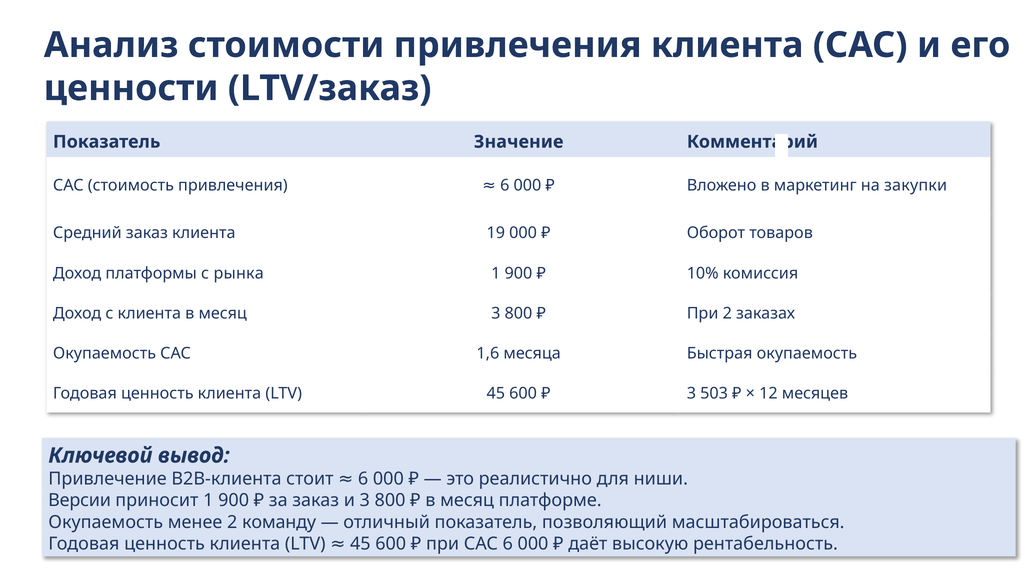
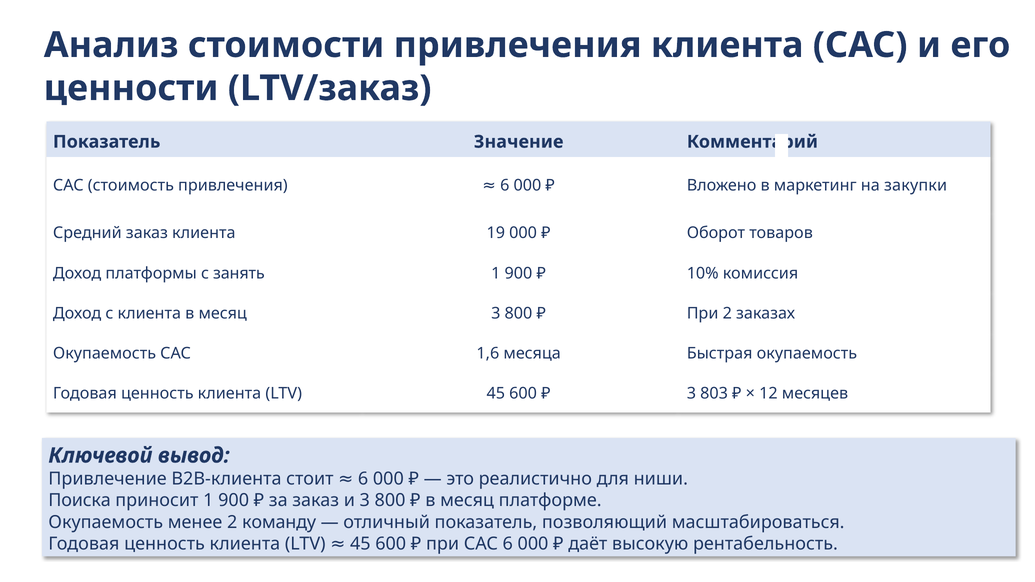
рынка: рынка -> занять (239, 273)
503: 503 -> 803 (714, 394)
Версии: Версии -> Поиска (80, 501)
